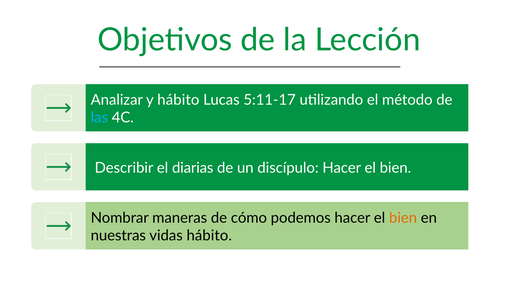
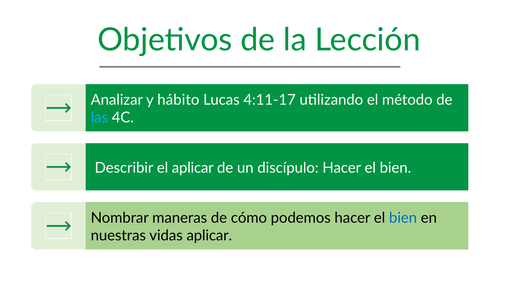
5:11-17: 5:11-17 -> 4:11-17 (270, 100)
el diarias: diarias -> aplicar (193, 168)
bien colour: orange -> blue (403, 218)
vidas hábito: hábito -> aplicar (209, 236)
